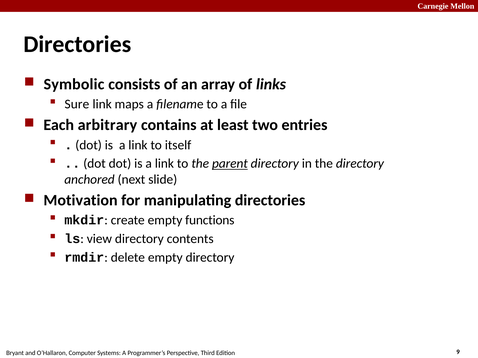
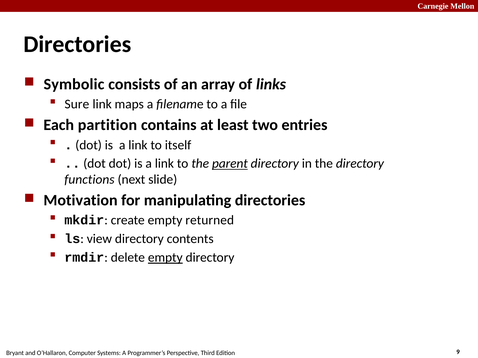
arbitrary: arbitrary -> partition (107, 125)
anchored: anchored -> functions (89, 180)
functions: functions -> returned (210, 221)
empty underline: none -> present (165, 258)
